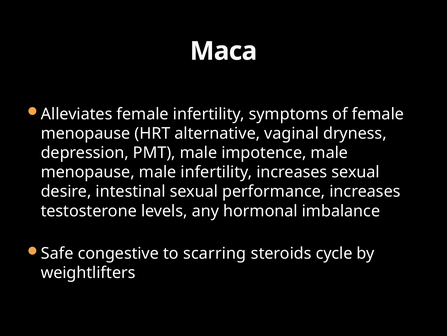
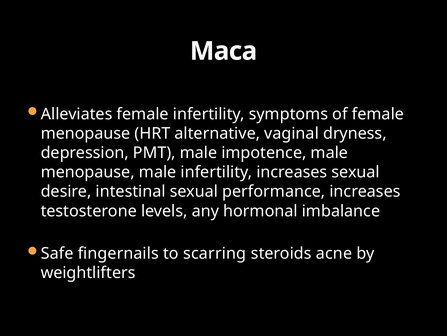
congestive: congestive -> fingernails (118, 253)
cycle: cycle -> acne (334, 253)
